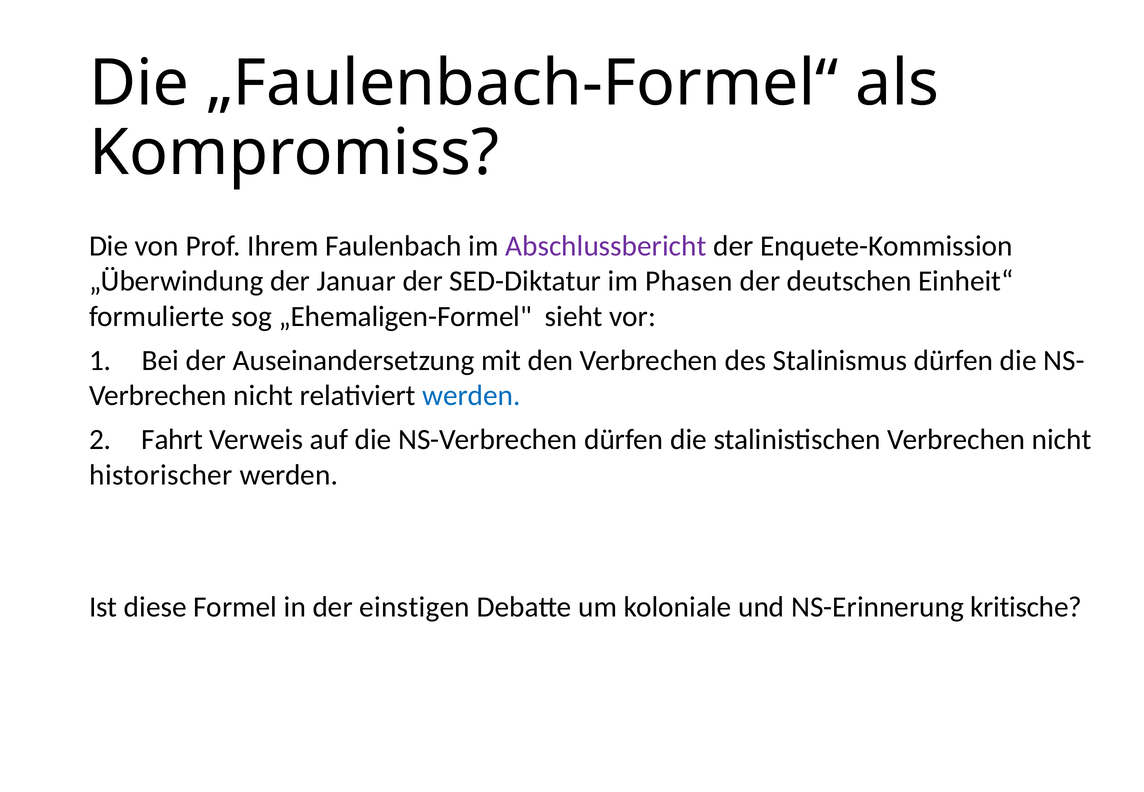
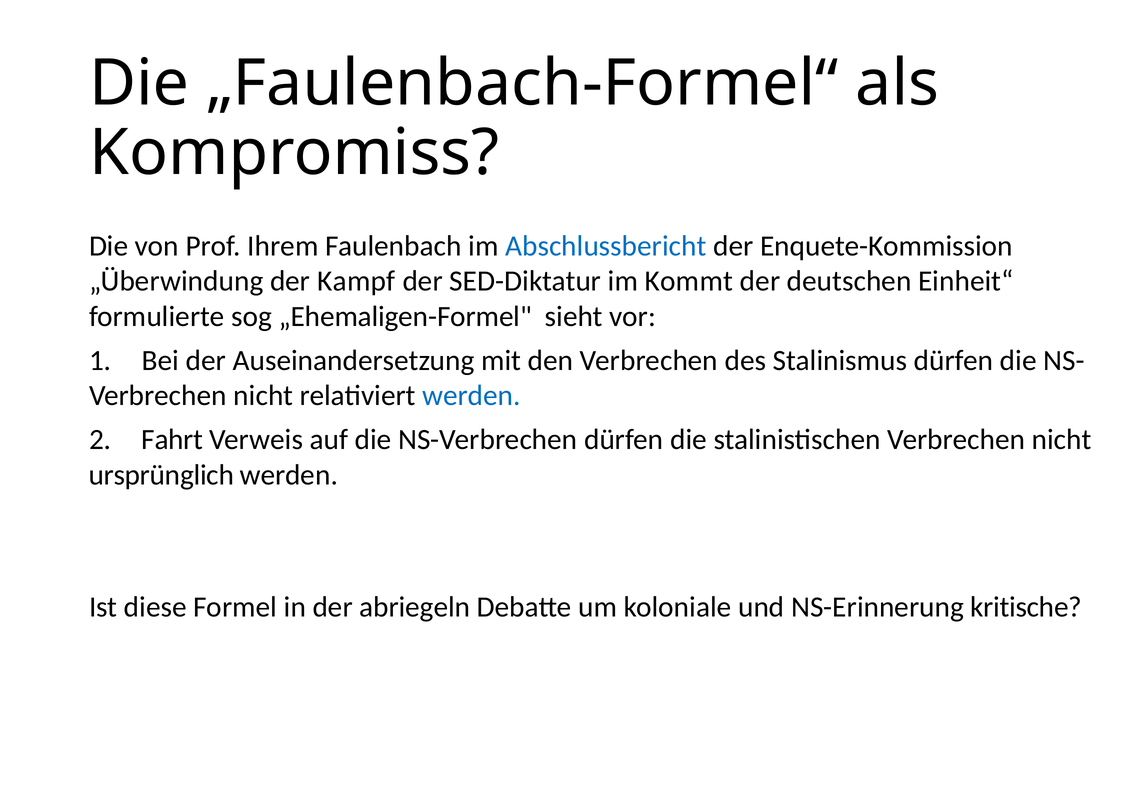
Abschlussbericht colour: purple -> blue (606, 246)
Januar: Januar -> Kampf (356, 281)
Phasen: Phasen -> Kommt (689, 281)
historischer: historischer -> ursprünglich (161, 475)
einstigen: einstigen -> abriegeln (415, 607)
